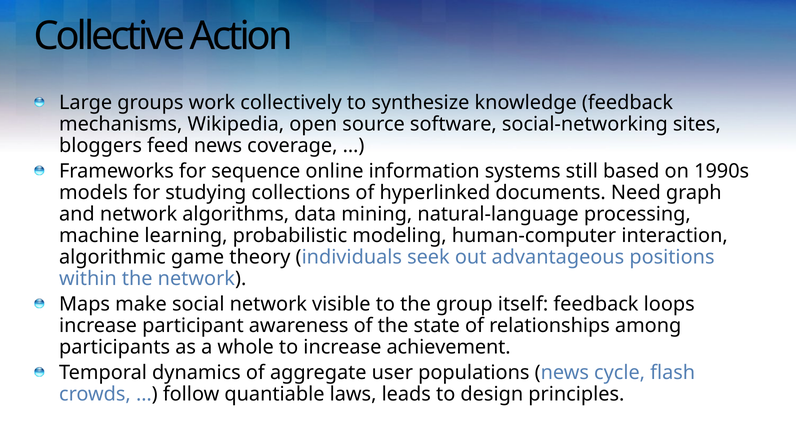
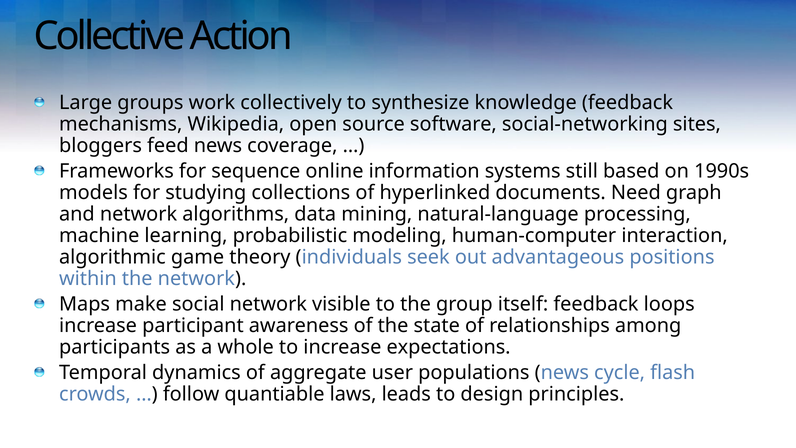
achievement: achievement -> expectations (449, 347)
